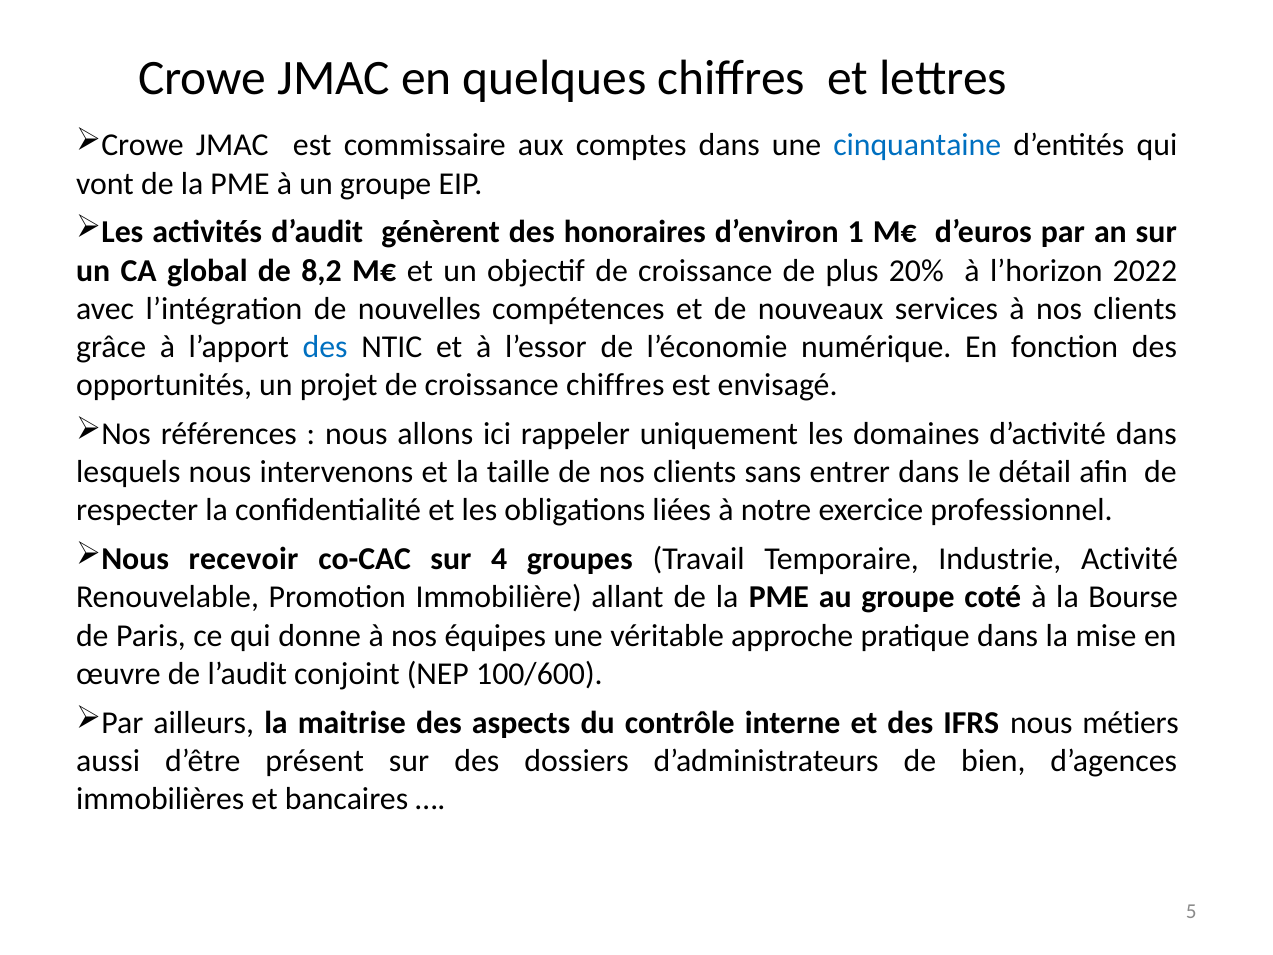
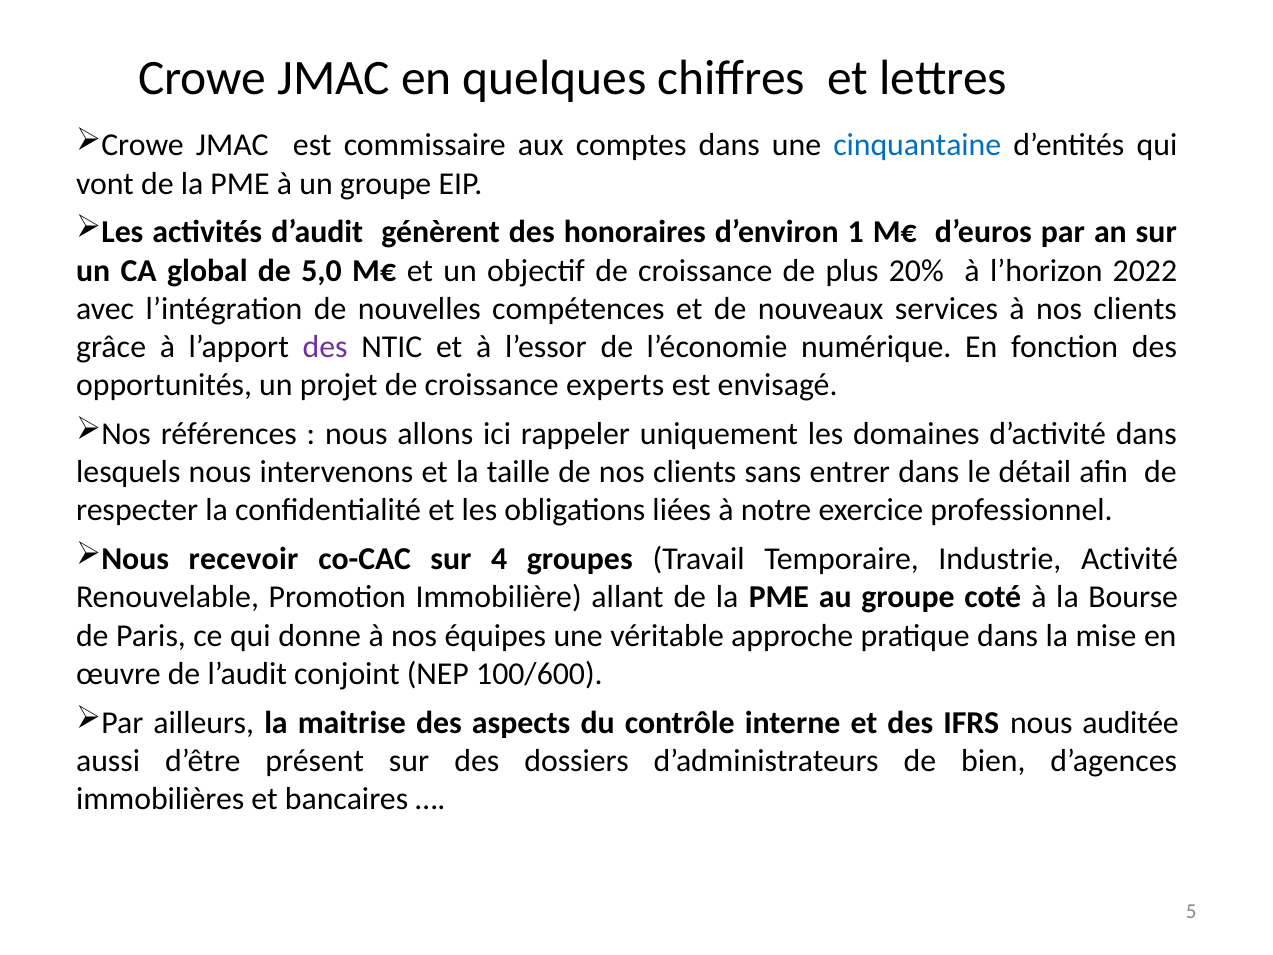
8,2: 8,2 -> 5,0 (322, 271)
des colour: blue -> purple (325, 347)
croissance chiffres: chiffres -> experts (615, 385)
métiers: métiers -> auditée (1131, 723)
